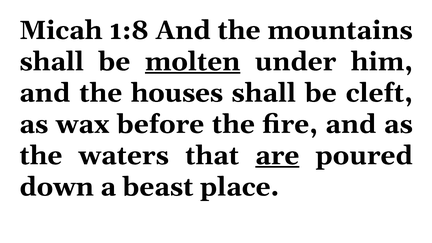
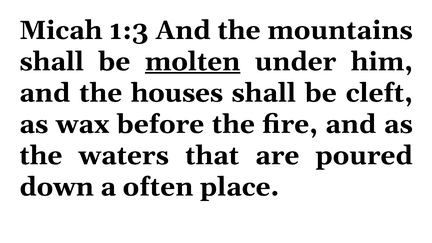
1:8: 1:8 -> 1:3 (129, 30)
are underline: present -> none (277, 156)
beast: beast -> often (158, 187)
